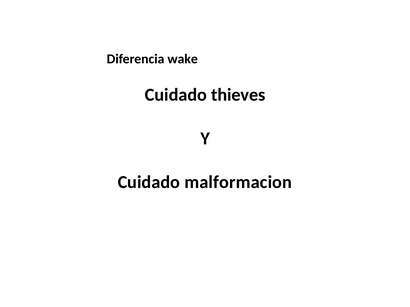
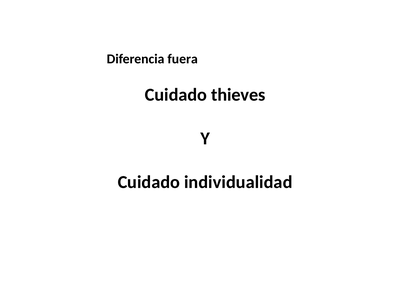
wake: wake -> fuera (183, 59)
malformacion: malformacion -> individualidad (238, 182)
